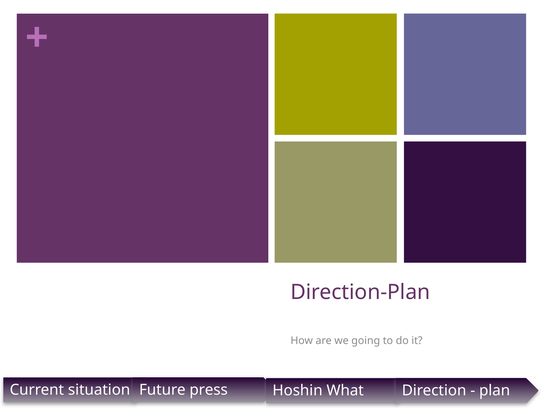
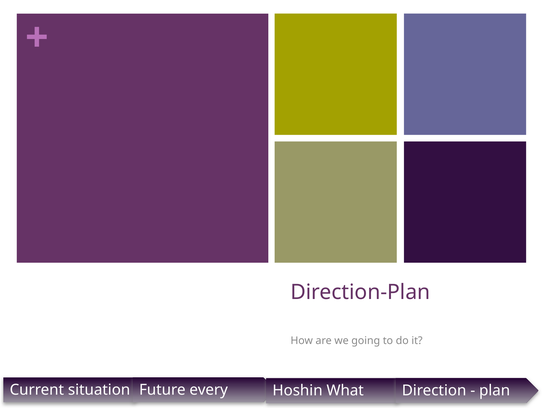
press: press -> every (209, 389)
